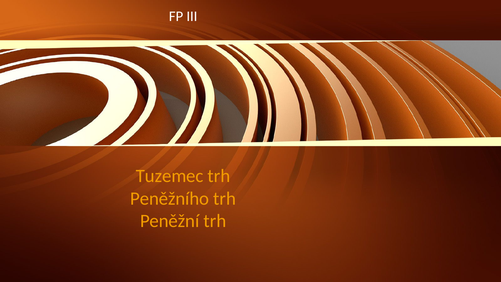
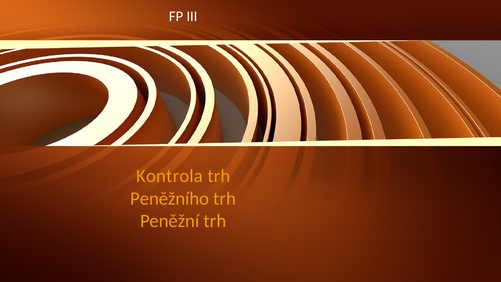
Tuzemec: Tuzemec -> Kontrola (170, 176)
